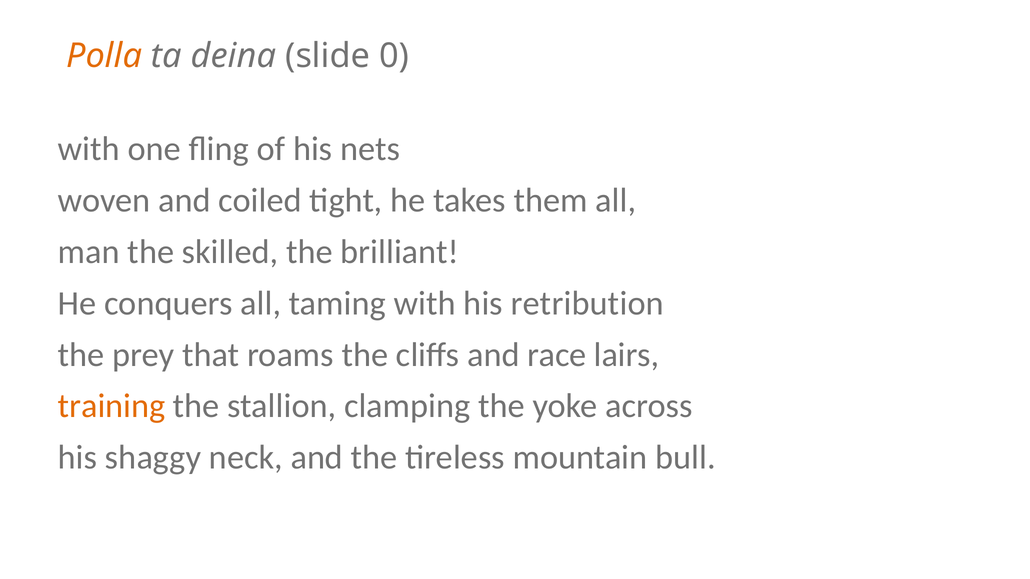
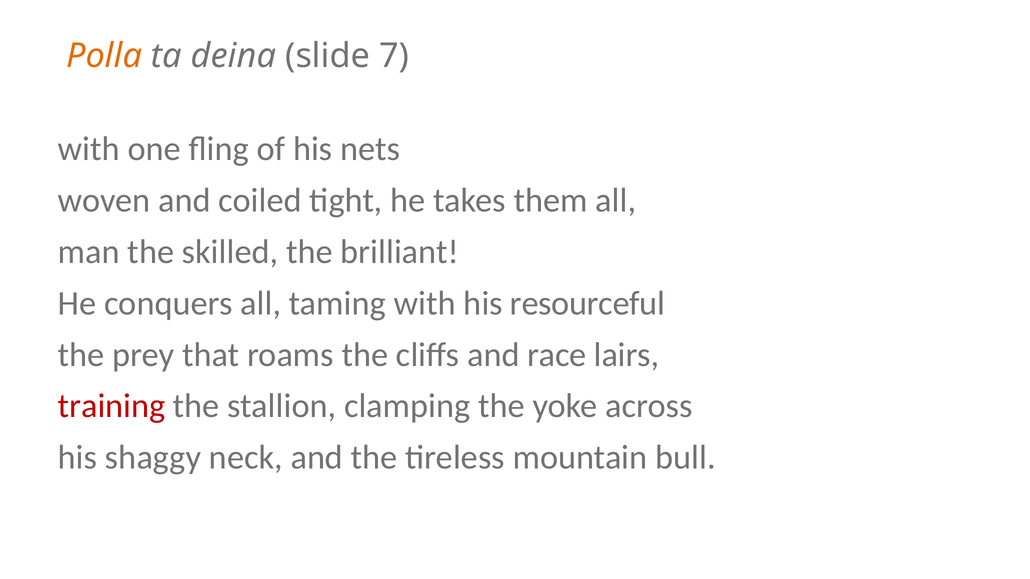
0: 0 -> 7 (394, 56)
retribution: retribution -> resourceful (587, 303)
training colour: orange -> red (112, 407)
